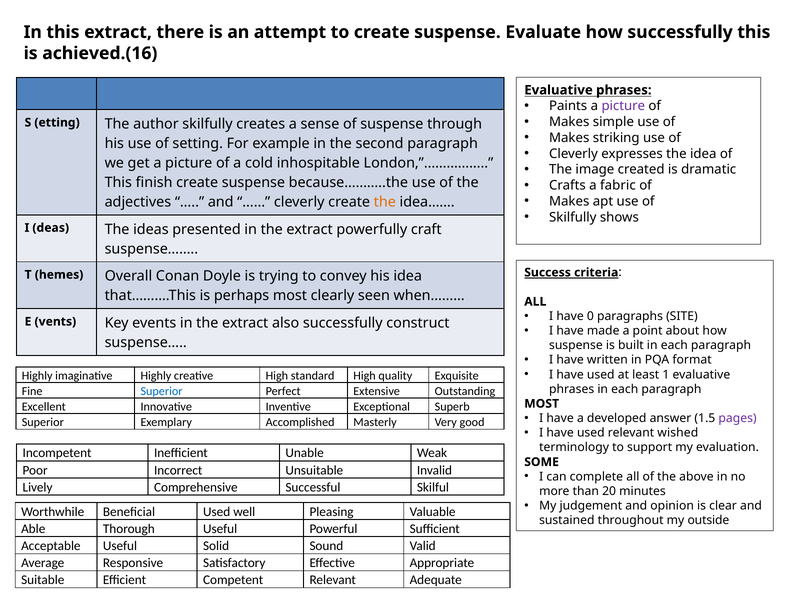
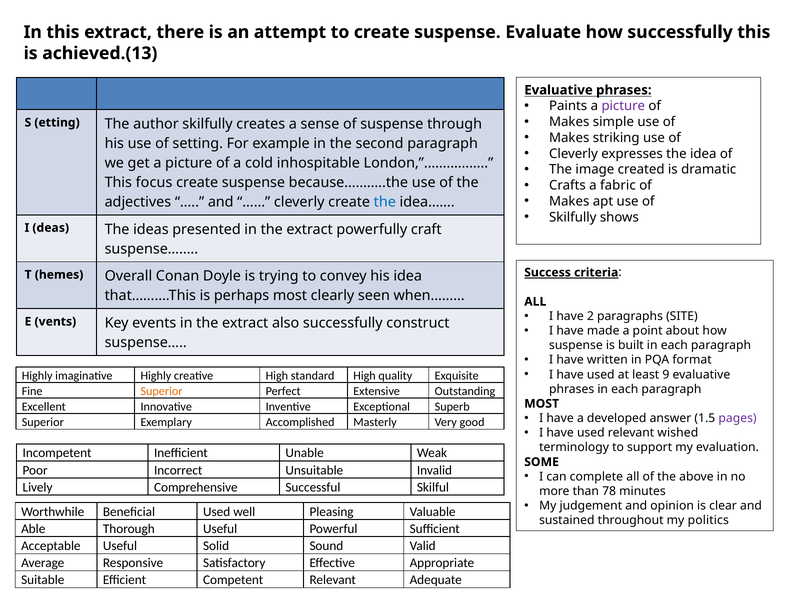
achieved.(16: achieved.(16 -> achieved.(13 (100, 53)
finish: finish -> focus (154, 182)
the colour: orange -> blue (385, 202)
0: 0 -> 2 (590, 316)
1: 1 -> 9 (666, 375)
Superior colour: blue -> orange (162, 391)
20: 20 -> 78 (609, 491)
outside: outside -> politics (708, 521)
